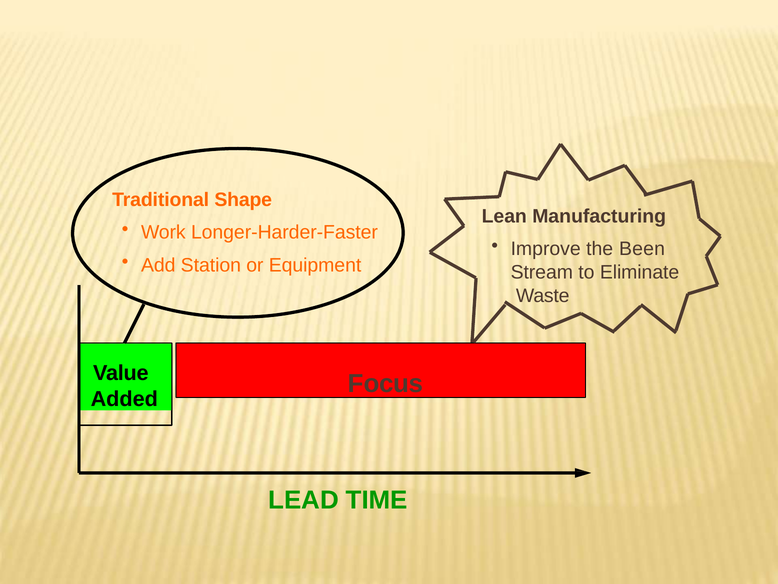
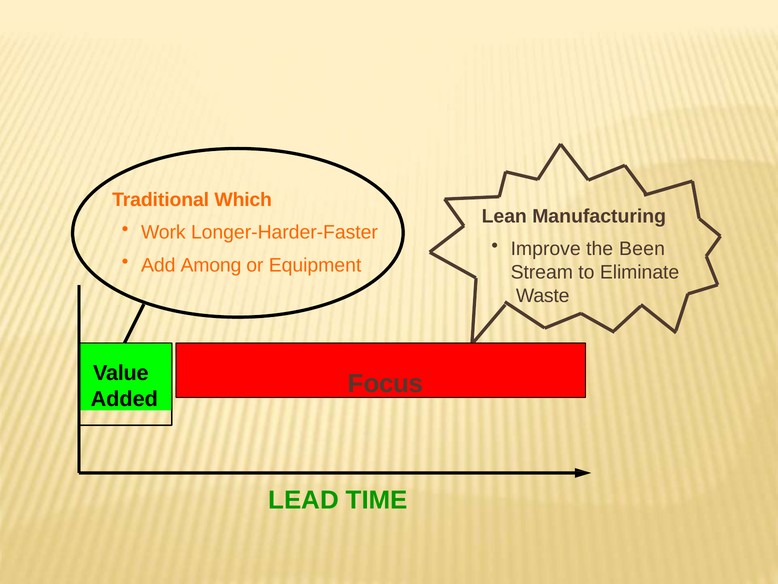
Shape: Shape -> Which (243, 200)
Station: Station -> Among (211, 265)
